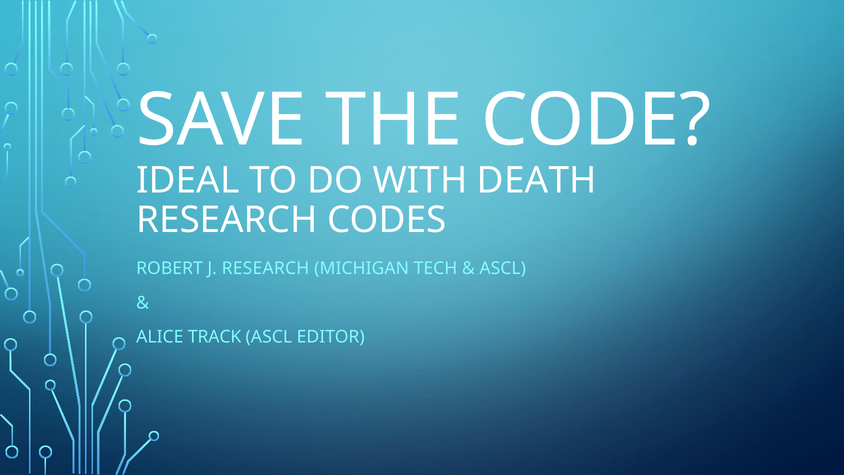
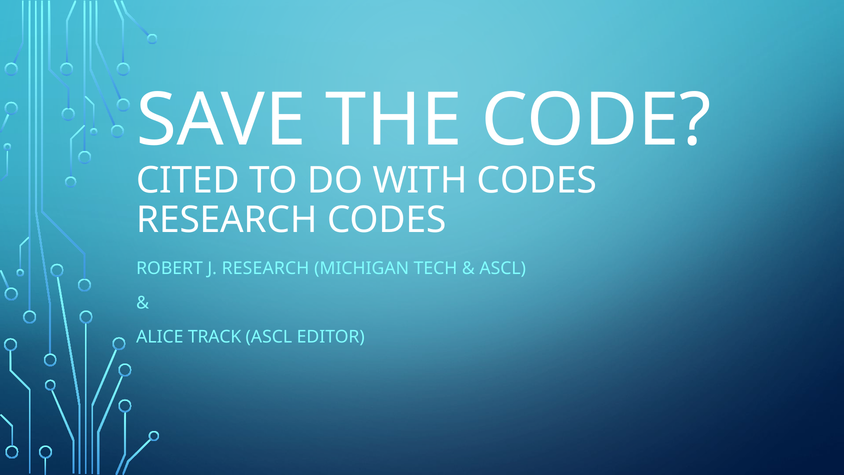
IDEAL: IDEAL -> CITED (188, 180)
WITH DEATH: DEATH -> CODES (537, 180)
